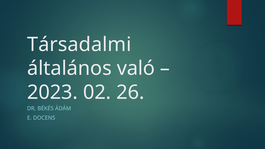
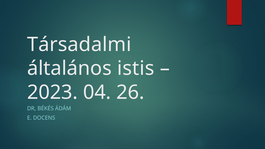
való: való -> istis (136, 68)
02: 02 -> 04 (97, 92)
